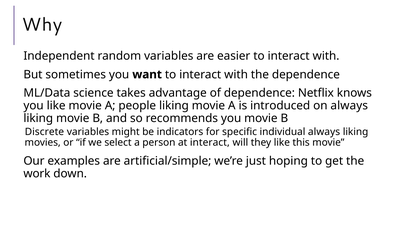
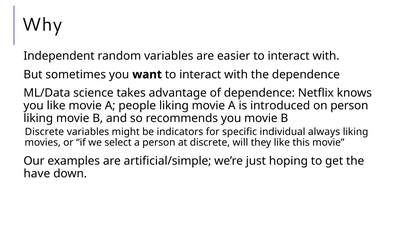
on always: always -> person (349, 105)
at interact: interact -> discrete (210, 142)
work: work -> have (37, 173)
